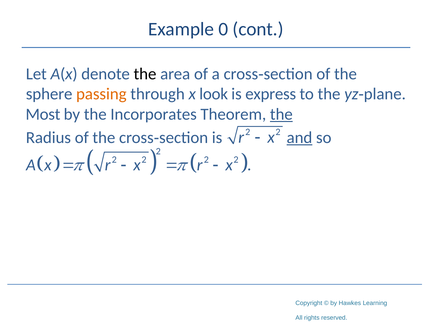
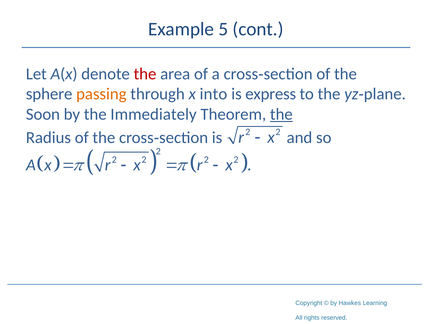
0: 0 -> 5 (223, 29)
the colour: black -> red (145, 74)
look: look -> into (213, 94)
Most: Most -> Soon (43, 114)
Incorporates: Incorporates -> Immediately (154, 114)
and underline: present -> none (299, 138)
